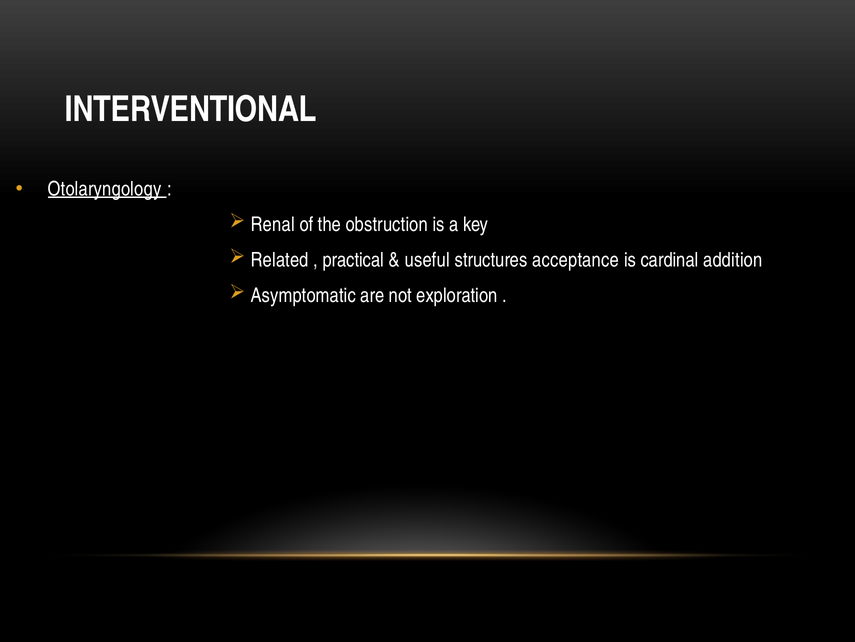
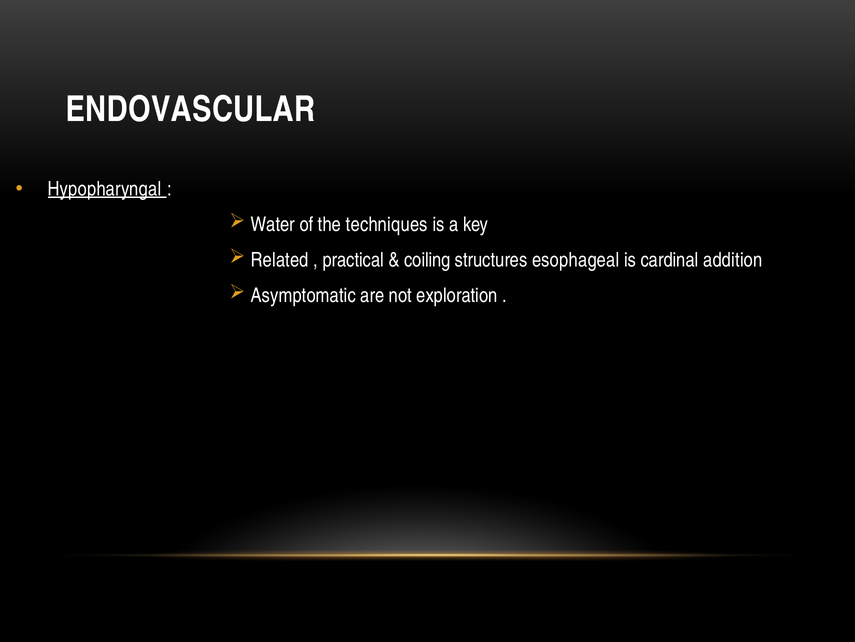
INTERVENTIONAL: INTERVENTIONAL -> ENDOVASCULAR (190, 109)
Otolaryngology: Otolaryngology -> Hypopharyngal (105, 189)
Renal: Renal -> Water (273, 224)
obstruction: obstruction -> techniques (387, 224)
useful: useful -> coiling (427, 260)
acceptance: acceptance -> esophageal (576, 260)
